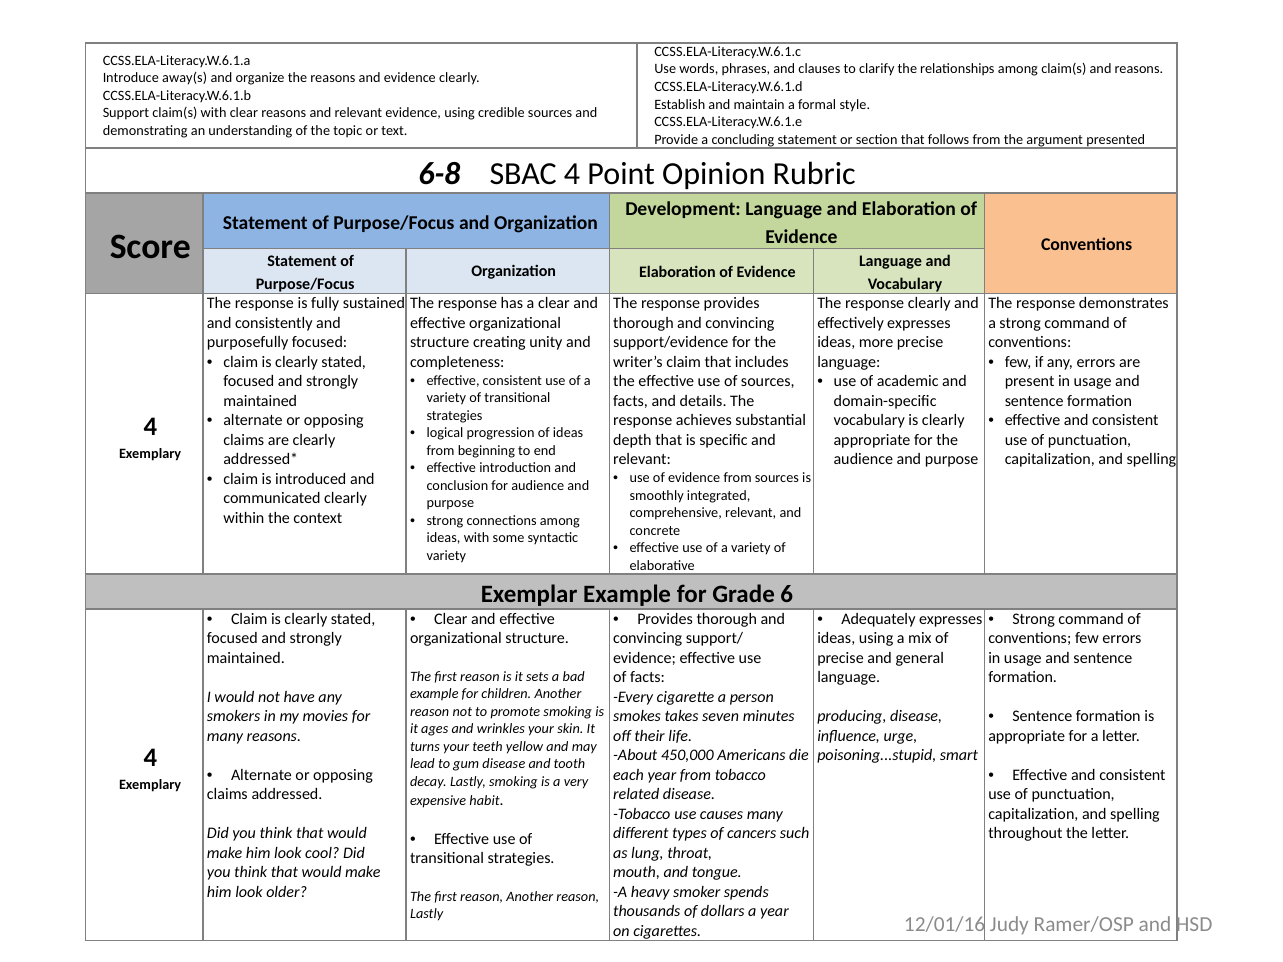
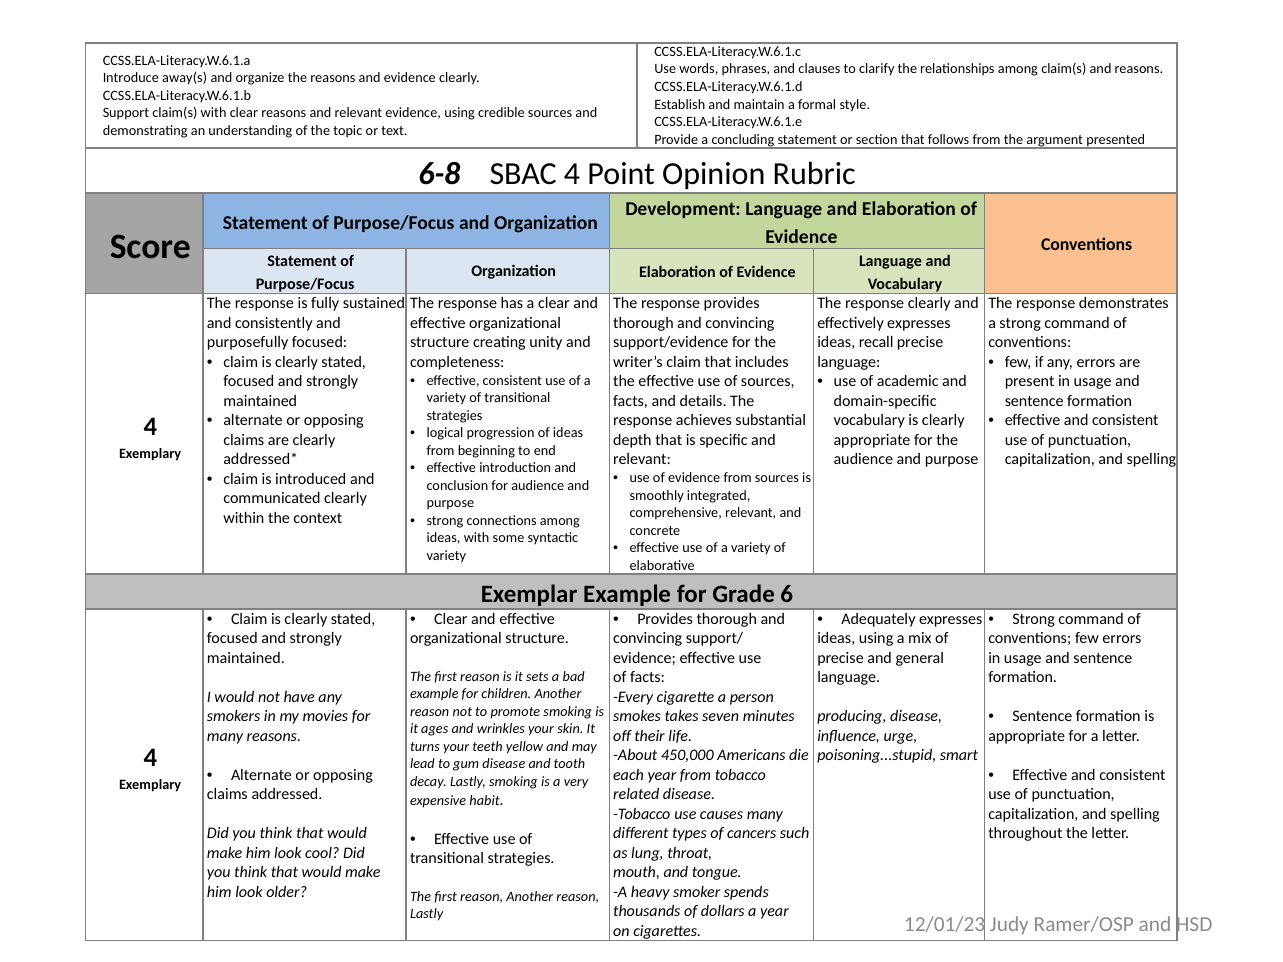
more: more -> recall (876, 342)
12/01/16: 12/01/16 -> 12/01/23 (945, 925)
